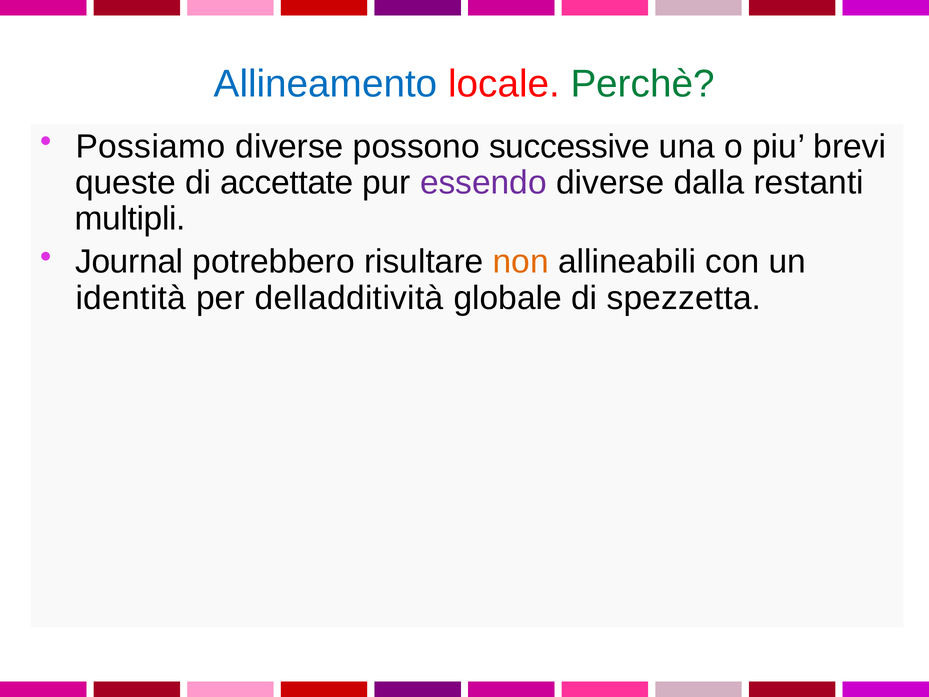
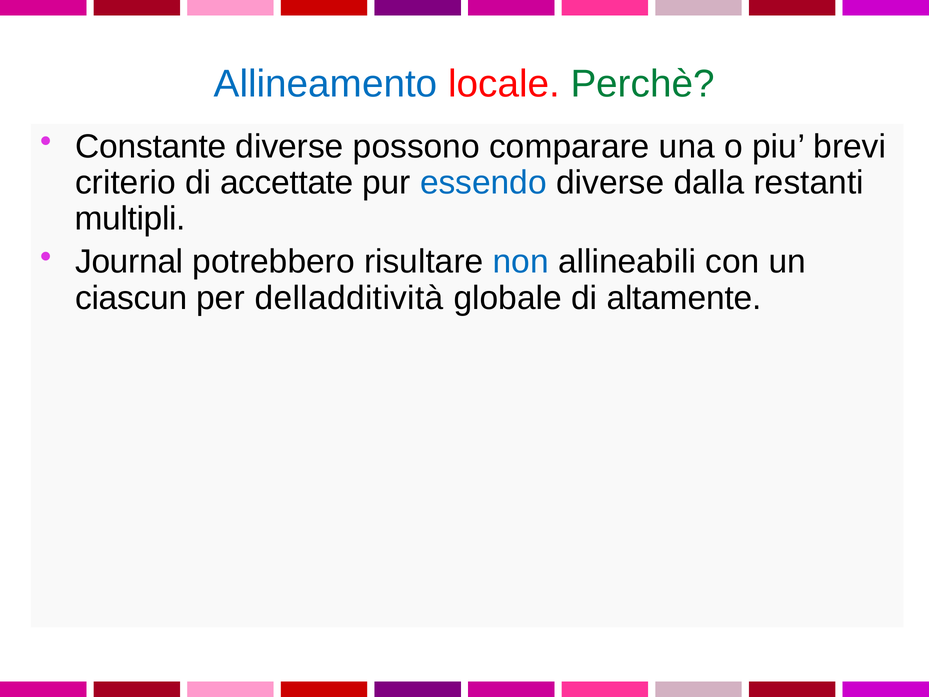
Possiamo: Possiamo -> Constante (151, 146)
successive: successive -> comparare (569, 146)
queste: queste -> criterio (125, 183)
essendo colour: purple -> blue (483, 183)
non colour: orange -> blue (521, 262)
identità: identità -> ciascun (131, 298)
spezzetta: spezzetta -> altamente (684, 298)
